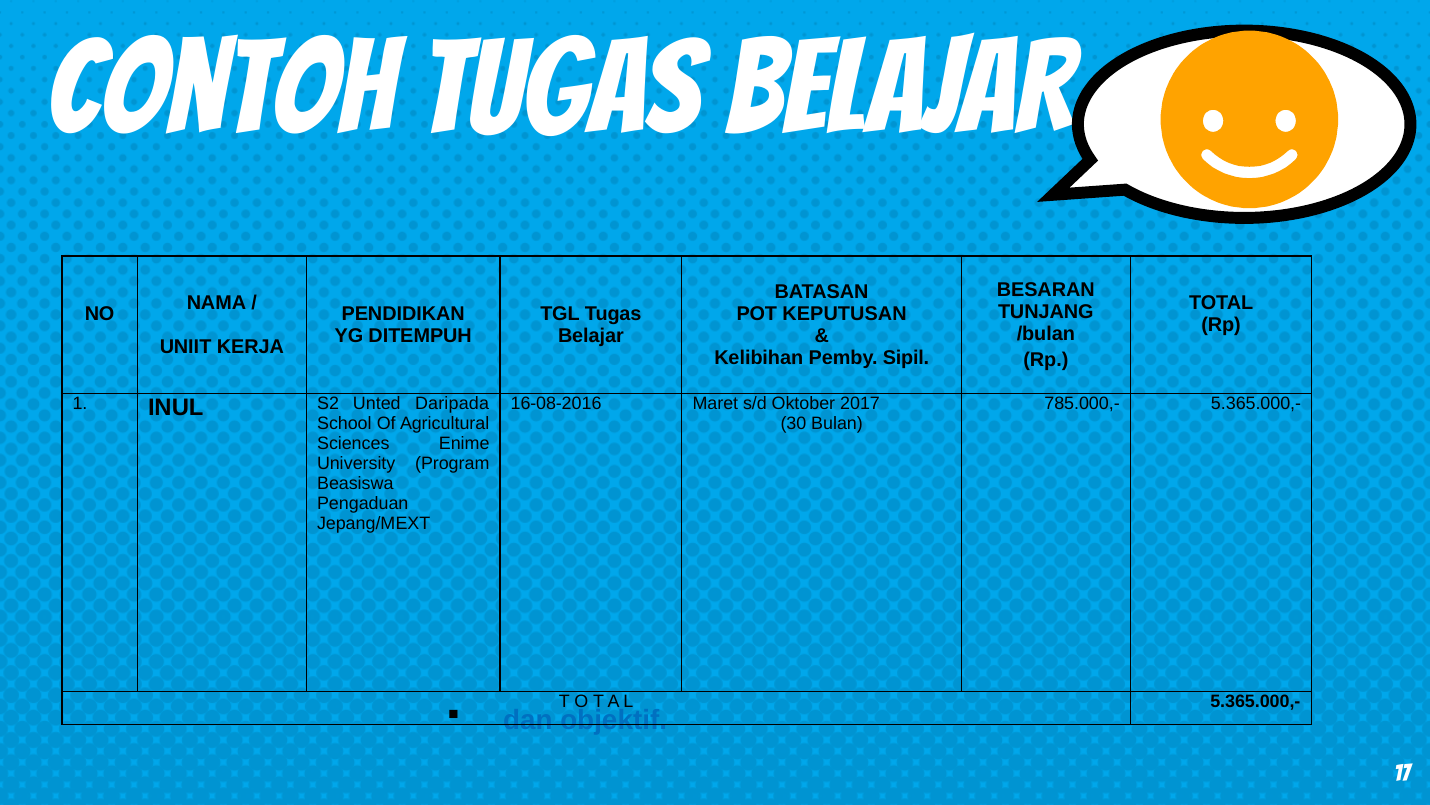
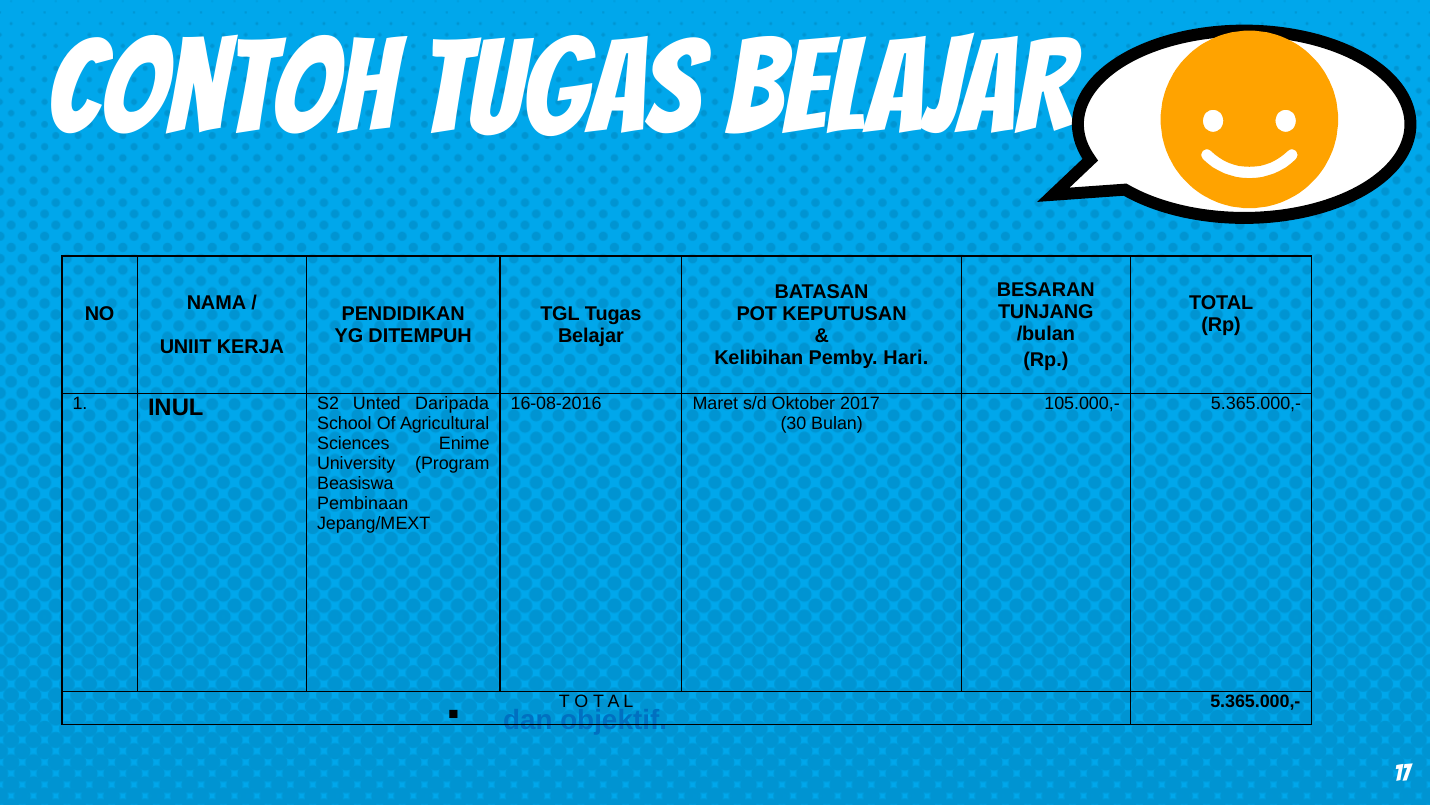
Sipil: Sipil -> Hari (906, 358)
785.000,-: 785.000,- -> 105.000,- (1082, 403)
Pengaduan: Pengaduan -> Pembinaan (363, 504)
